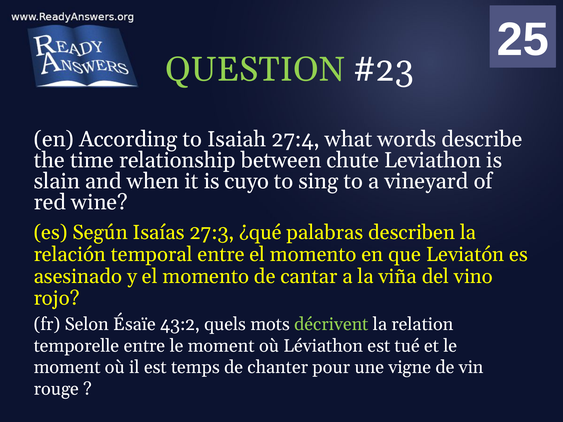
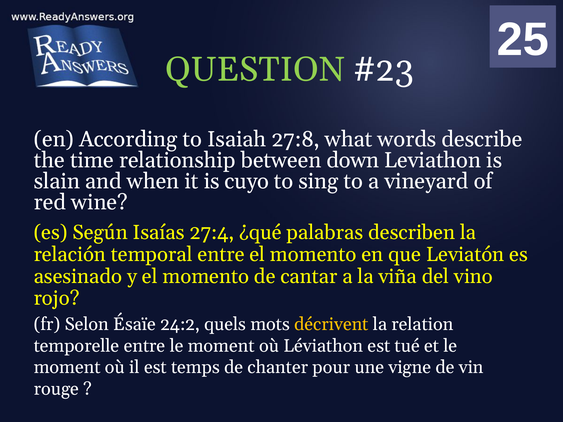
27:4: 27:4 -> 27:8 (296, 139)
chute: chute -> down (353, 160)
27:3: 27:3 -> 27:4 (212, 233)
43:2: 43:2 -> 24:2 (180, 324)
décrivent colour: light green -> yellow (331, 324)
